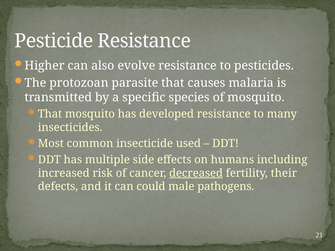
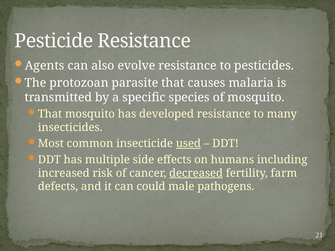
Higher: Higher -> Agents (45, 66)
used underline: none -> present (188, 144)
their: their -> farm (284, 173)
